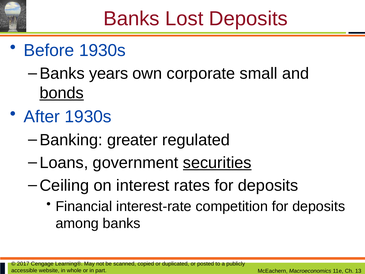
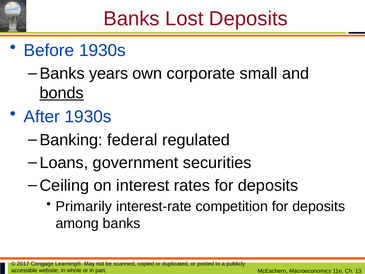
greater: greater -> federal (132, 140)
securities underline: present -> none (217, 163)
Financial: Financial -> Primarily (84, 206)
